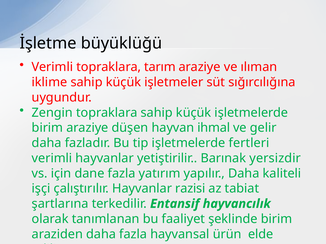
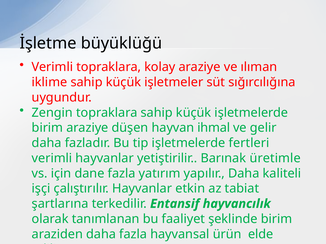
tarım: tarım -> kolay (160, 67)
yersizdir: yersizdir -> üretimle (275, 158)
razisi: razisi -> etkin (190, 189)
